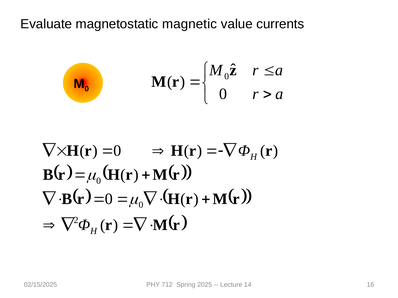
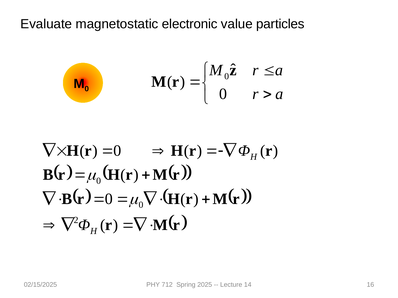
magnetic: magnetic -> electronic (190, 24)
currents: currents -> particles (280, 24)
